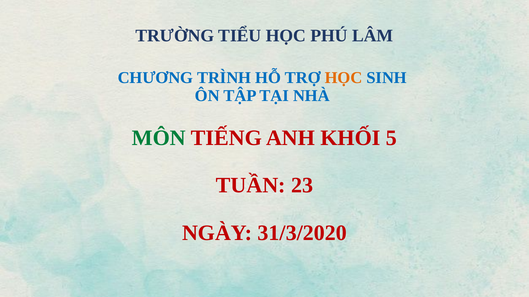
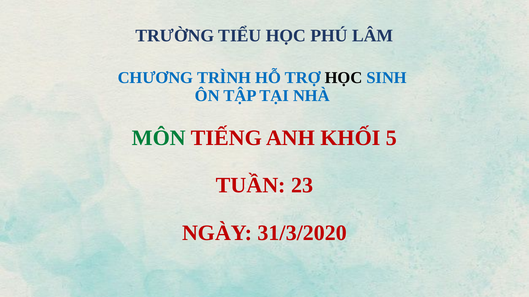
HỌC colour: orange -> black (343, 78)
